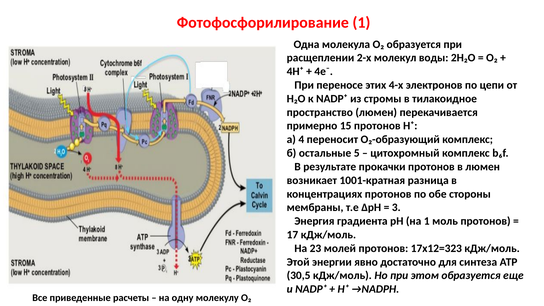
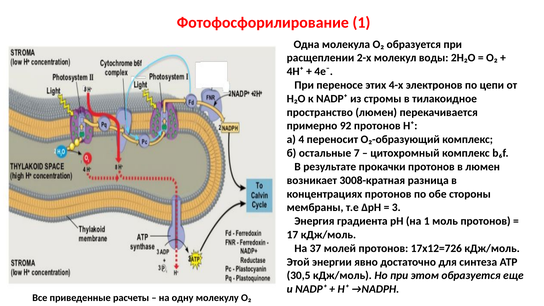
15: 15 -> 92 (346, 126)
5: 5 -> 7 (357, 153)
1001-кратная: 1001-кратная -> 3008-кратная (372, 180)
23: 23 -> 37 (315, 248)
17х12=323: 17х12=323 -> 17х12=726 (436, 248)
